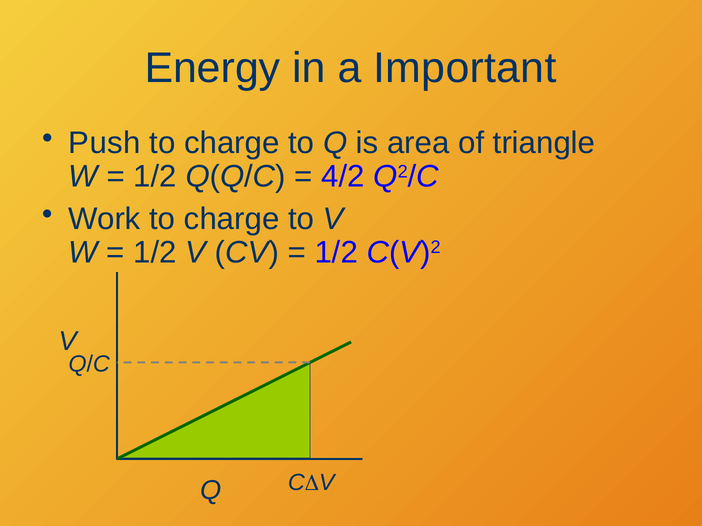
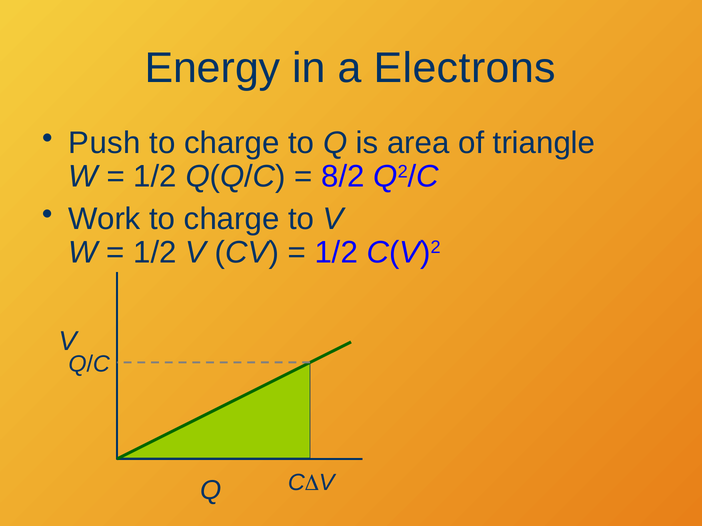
Important: Important -> Electrons (465, 68)
4/2: 4/2 -> 8/2 (343, 177)
